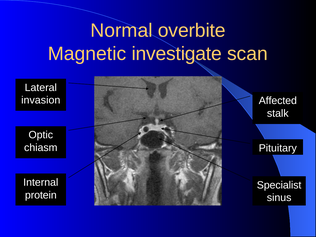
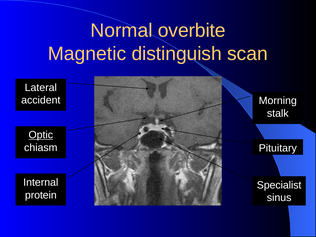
investigate: investigate -> distinguish (177, 54)
invasion: invasion -> accident (41, 100)
Affected: Affected -> Morning (278, 101)
Optic underline: none -> present (41, 135)
